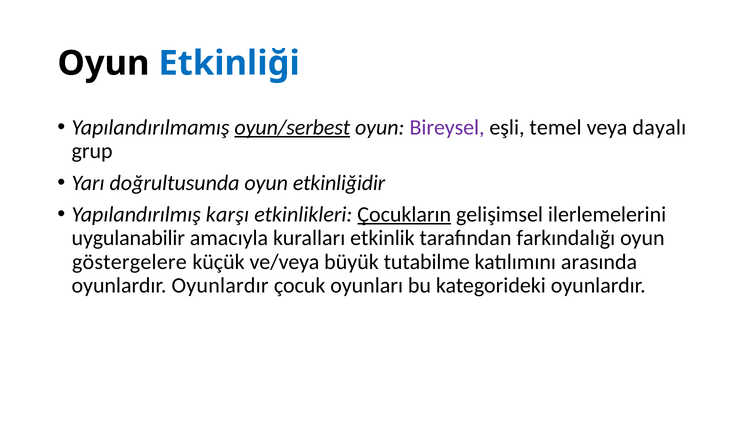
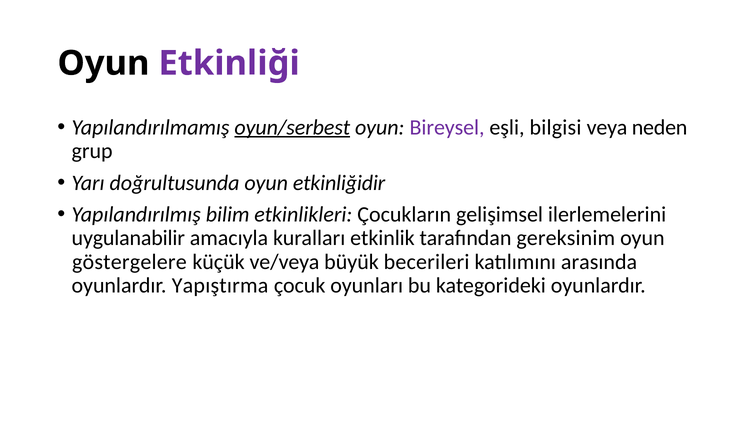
Etkinliği colour: blue -> purple (229, 63)
temel: temel -> bilgisi (555, 127)
dayalı: dayalı -> neden (660, 127)
karşı: karşı -> bilim (228, 214)
Çocukların underline: present -> none (404, 214)
farkındalığı: farkındalığı -> gereksinim (566, 238)
tutabilme: tutabilme -> becerileri (427, 262)
oyunlardır Oyunlardır: Oyunlardır -> Yapıştırma (220, 286)
